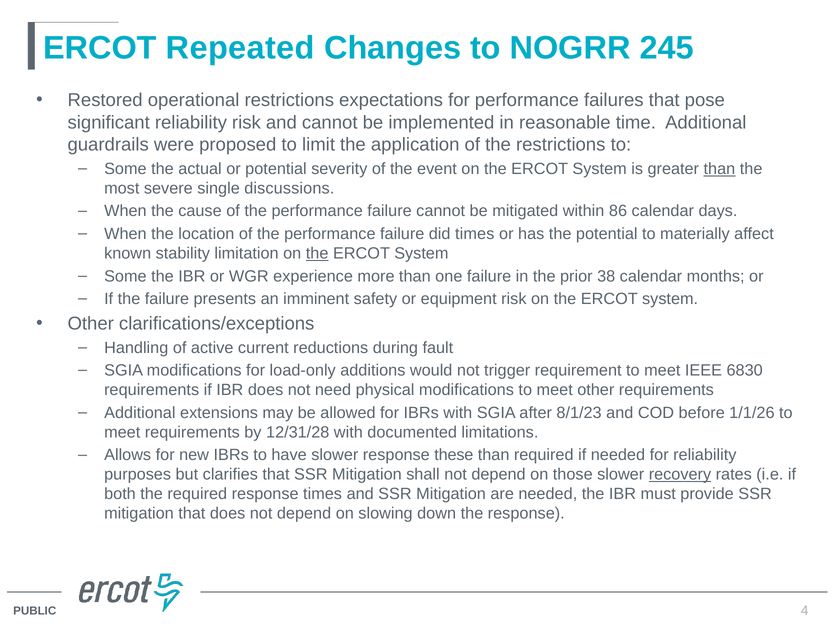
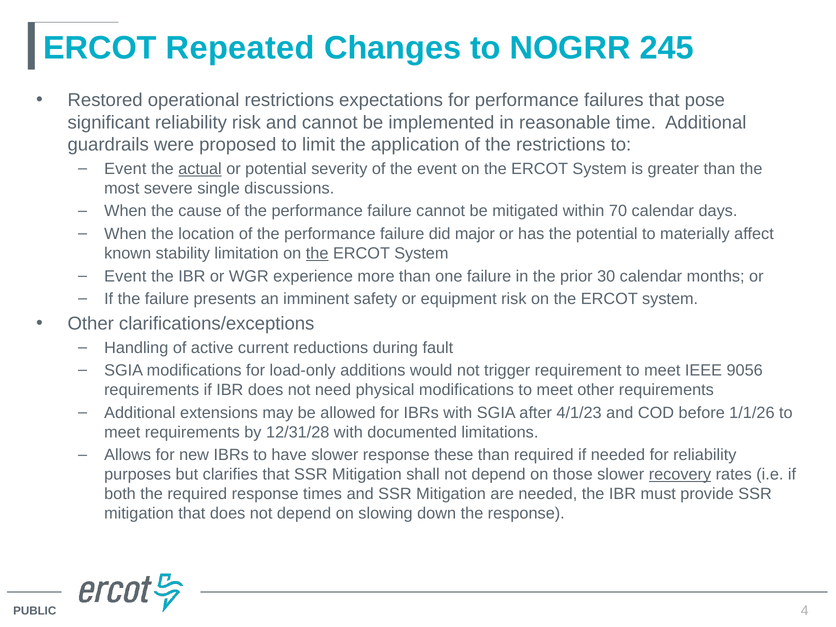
Some: Some -> Event (125, 169)
actual underline: none -> present (200, 169)
than underline: present -> none (719, 169)
86: 86 -> 70 (618, 211)
did times: times -> major (475, 234)
Some: Some -> Event (125, 276)
38: 38 -> 30 (606, 276)
6830: 6830 -> 9056 (745, 370)
8/1/23: 8/1/23 -> 4/1/23 (579, 413)
